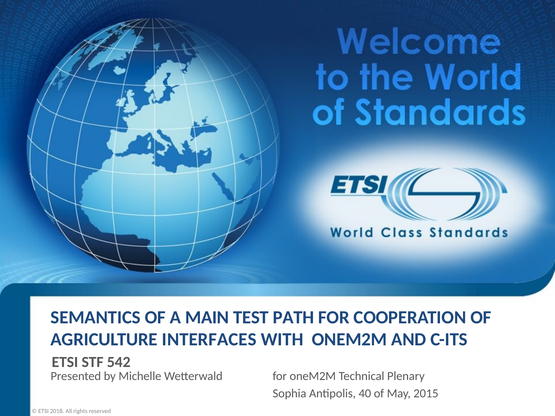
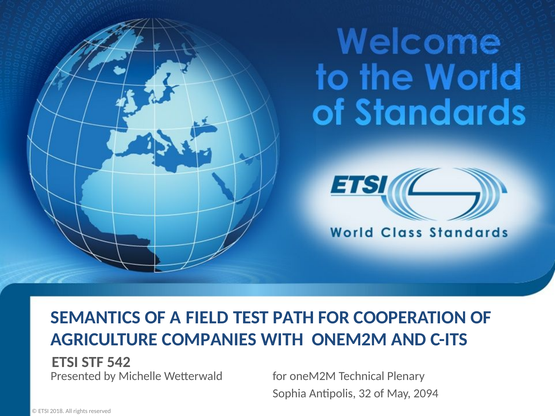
MAIN: MAIN -> FIELD (207, 318)
INTERFACES: INTERFACES -> COMPANIES (209, 340)
40: 40 -> 32 (365, 394)
2015: 2015 -> 2094 (426, 394)
